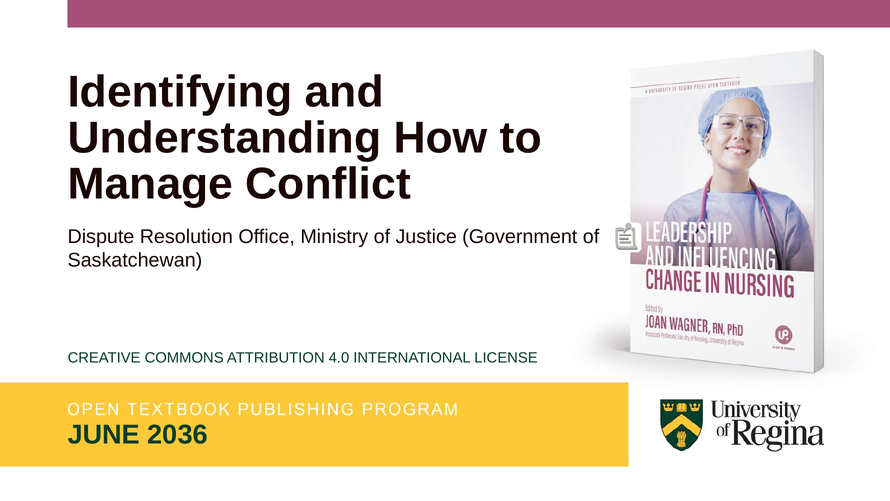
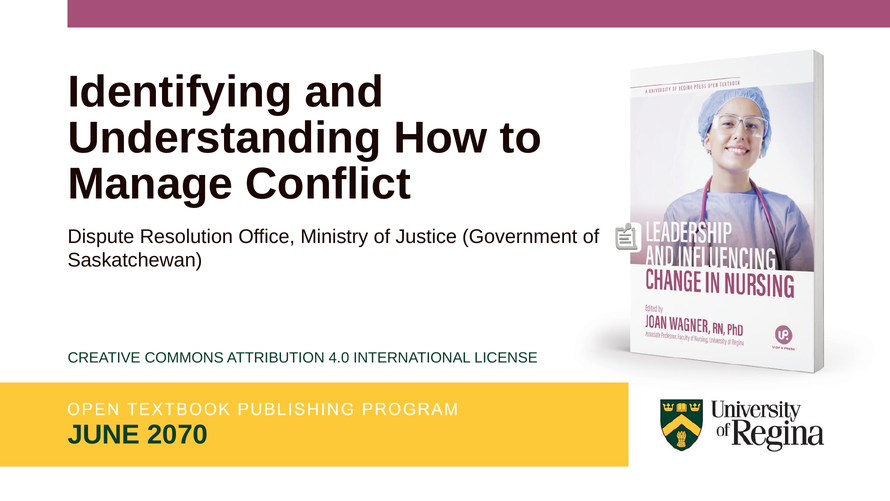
2036: 2036 -> 2070 (178, 434)
